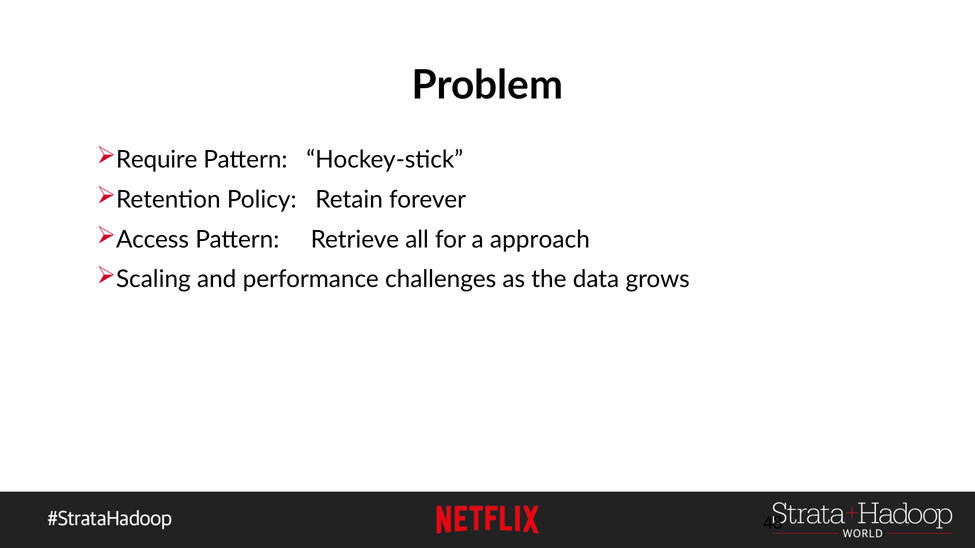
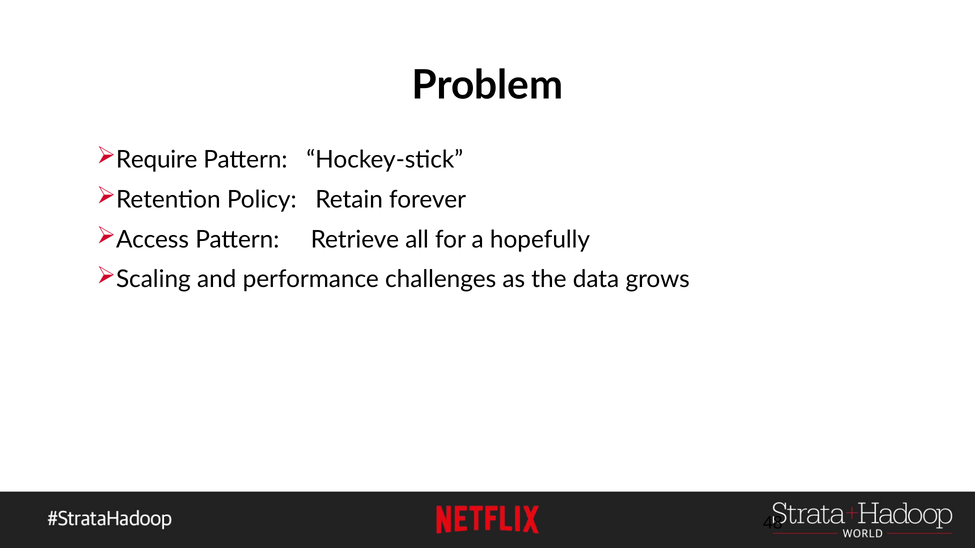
approach: approach -> hopefully (540, 240)
